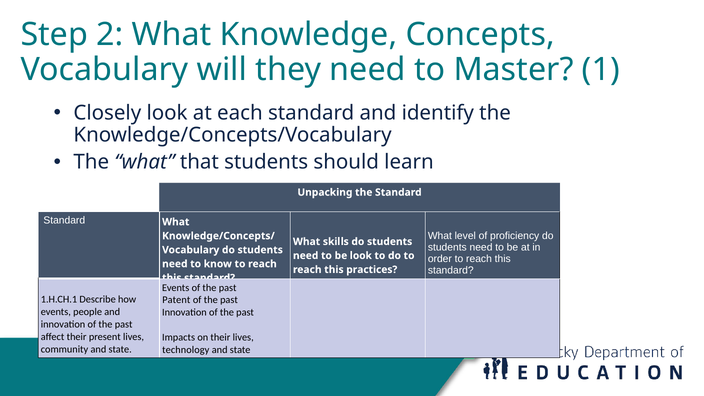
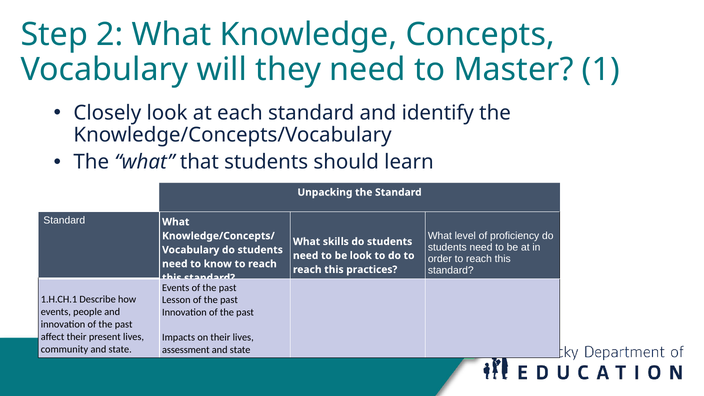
Patent: Patent -> Lesson (176, 300)
technology: technology -> assessment (186, 350)
